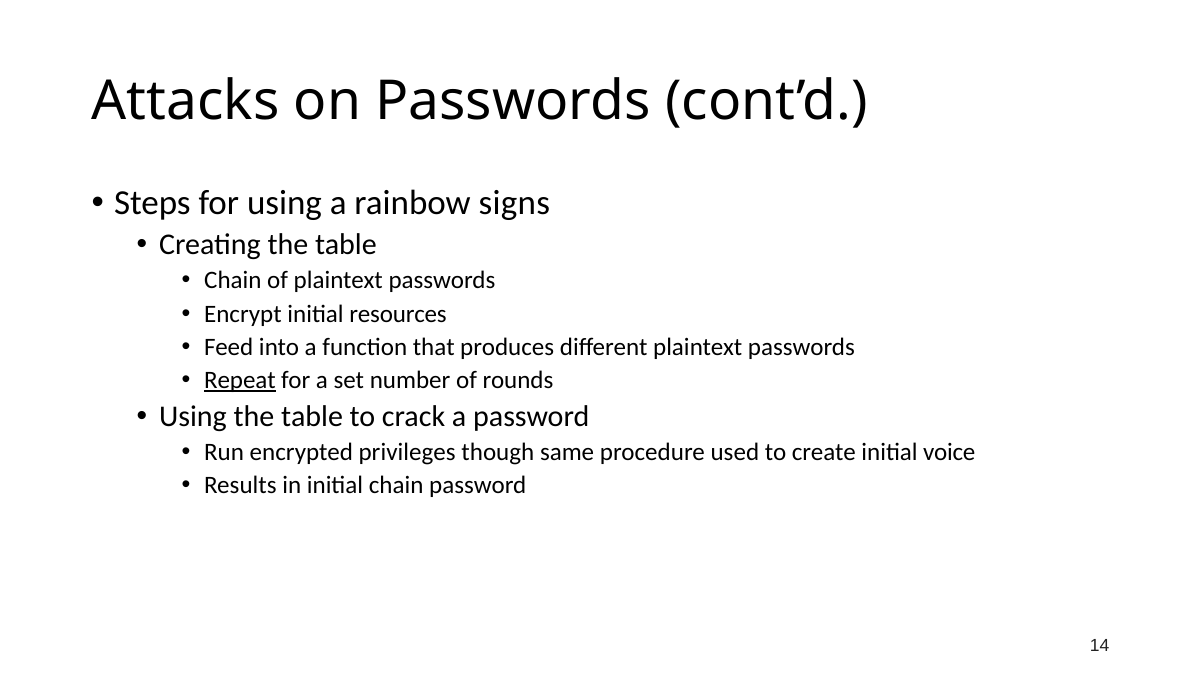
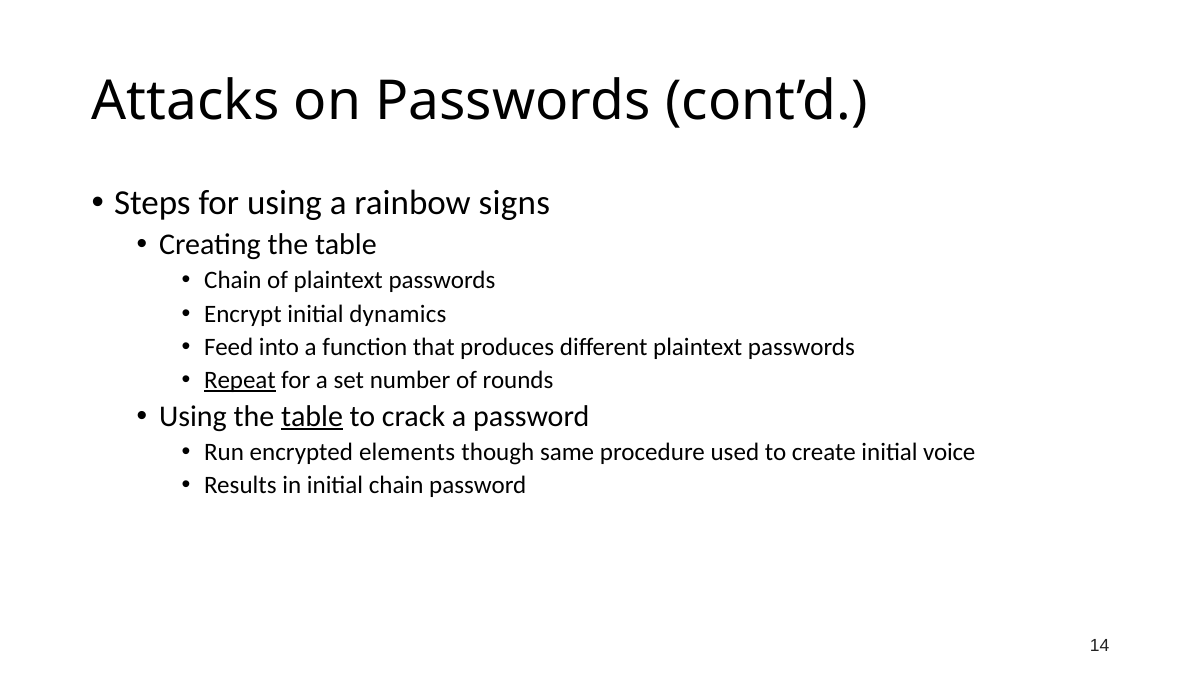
resources: resources -> dynamics (398, 314)
table underline: none -> present (312, 416)
privileges: privileges -> elements (407, 452)
